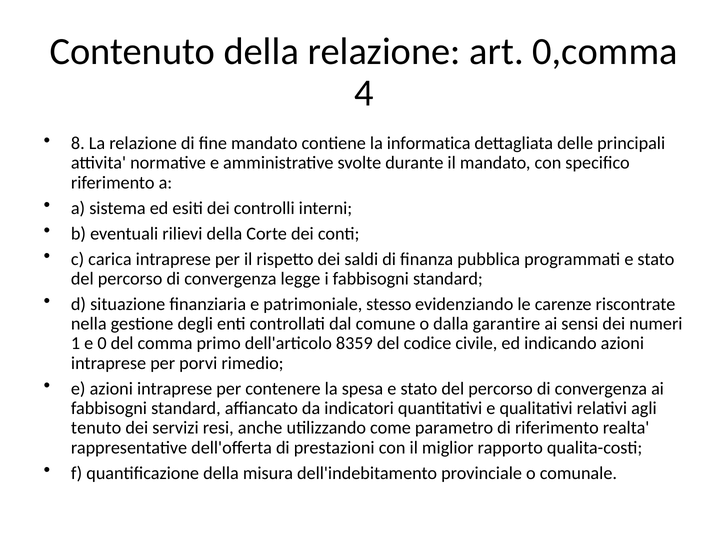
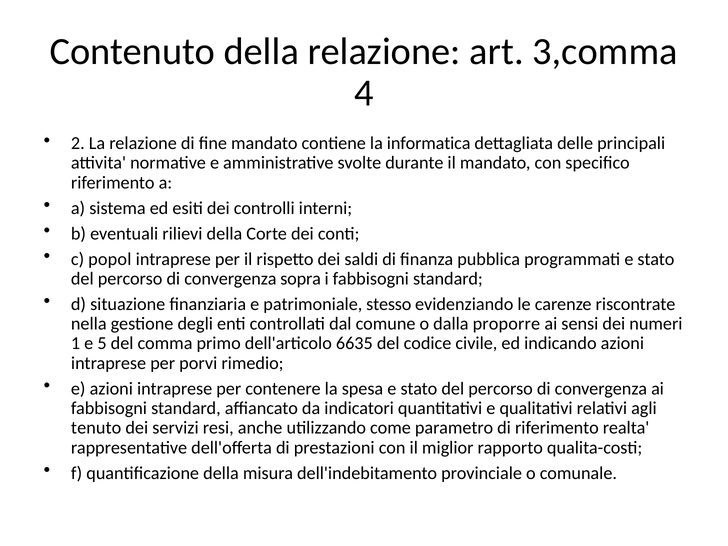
0,comma: 0,comma -> 3,comma (605, 52)
8: 8 -> 2 (78, 143)
carica: carica -> popol (110, 259)
legge: legge -> sopra (301, 279)
garantire: garantire -> proporre (506, 324)
0: 0 -> 5 (102, 343)
8359: 8359 -> 6635 (354, 343)
